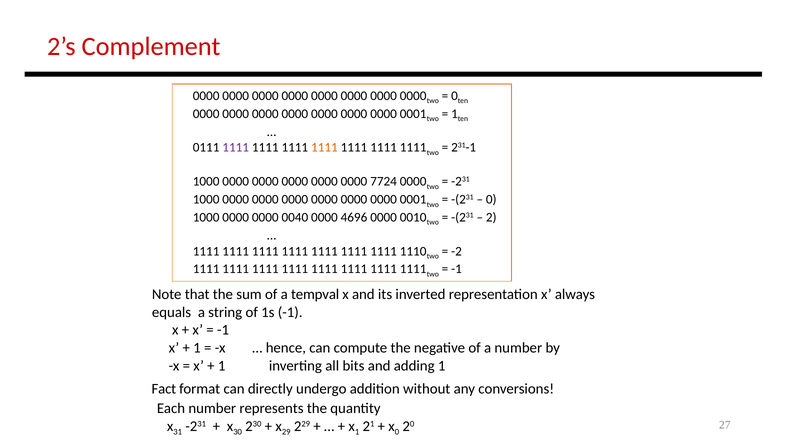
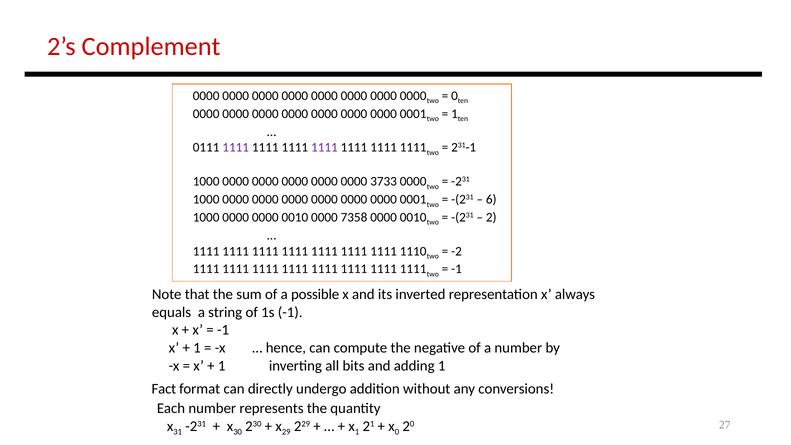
1111 colour: orange -> purple (324, 148)
7724: 7724 -> 3733 (384, 181)
0: 0 -> 6 (491, 199)
0000 0000 0040: 0040 -> 0010 (295, 217)
4696: 4696 -> 7358 (354, 217)
tempval: tempval -> possible (315, 294)
